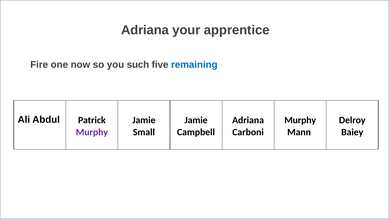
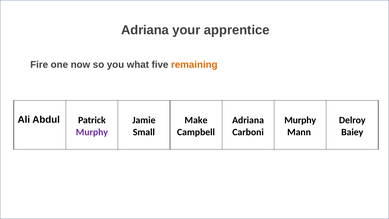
such: such -> what (138, 65)
remaining colour: blue -> orange (194, 65)
Jamie: Jamie -> Make (196, 120)
